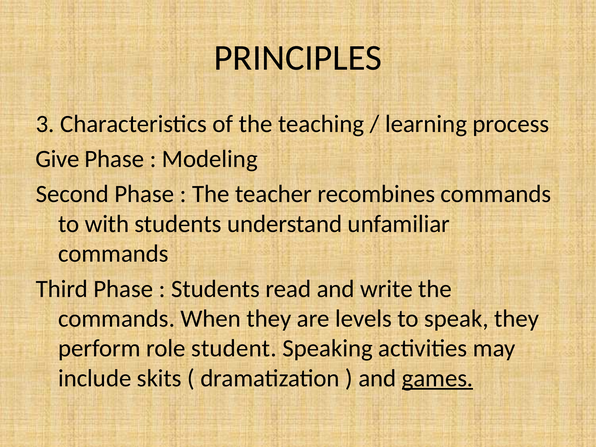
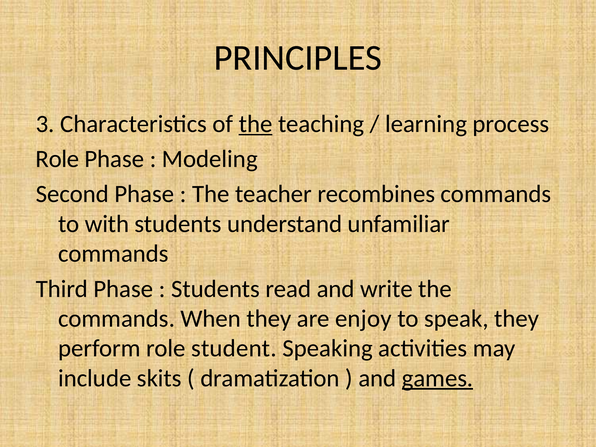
the underline: none -> present (256, 124)
Give: Give -> Role (57, 159)
levels: levels -> enjoy (363, 319)
